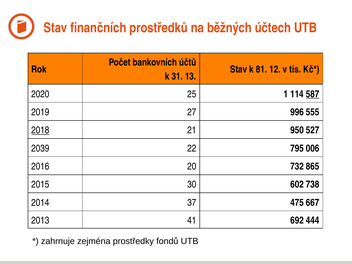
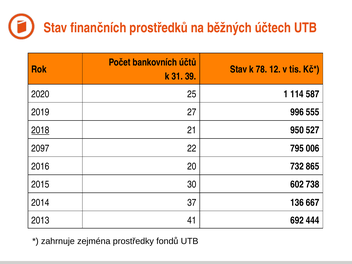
81: 81 -> 78 (262, 69)
13: 13 -> 39 (191, 76)
587 underline: present -> none (313, 94)
2039: 2039 -> 2097 (40, 148)
475: 475 -> 136 (297, 203)
